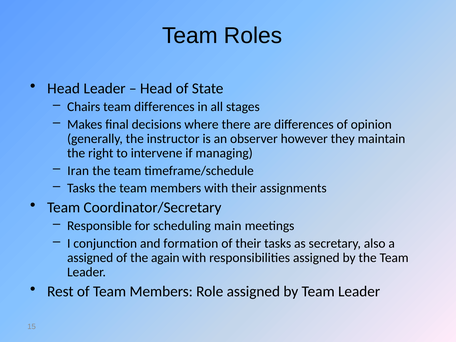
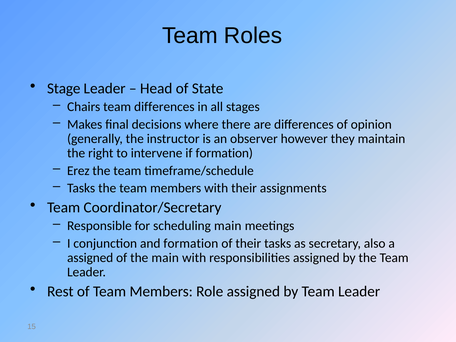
Head: Head -> Stage (64, 88)
if managing: managing -> formation (224, 153)
Iran: Iran -> Erez (78, 171)
the again: again -> main (165, 258)
